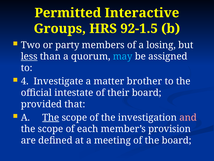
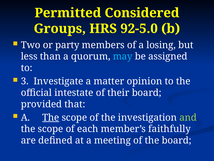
Interactive: Interactive -> Considered (142, 13)
92-1.5: 92-1.5 -> 92-5.0 (139, 29)
less underline: present -> none (29, 56)
4: 4 -> 3 (25, 81)
brother: brother -> opinion (144, 81)
and colour: pink -> light green (188, 117)
provision: provision -> faithfully (169, 129)
